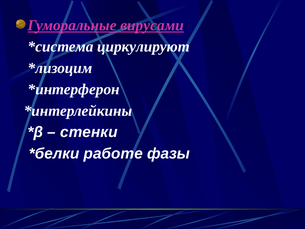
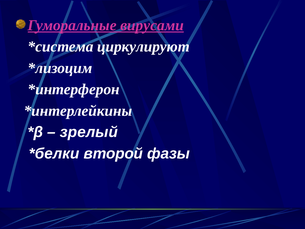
стенки: стенки -> зрелый (89, 132)
работе: работе -> второй (113, 153)
